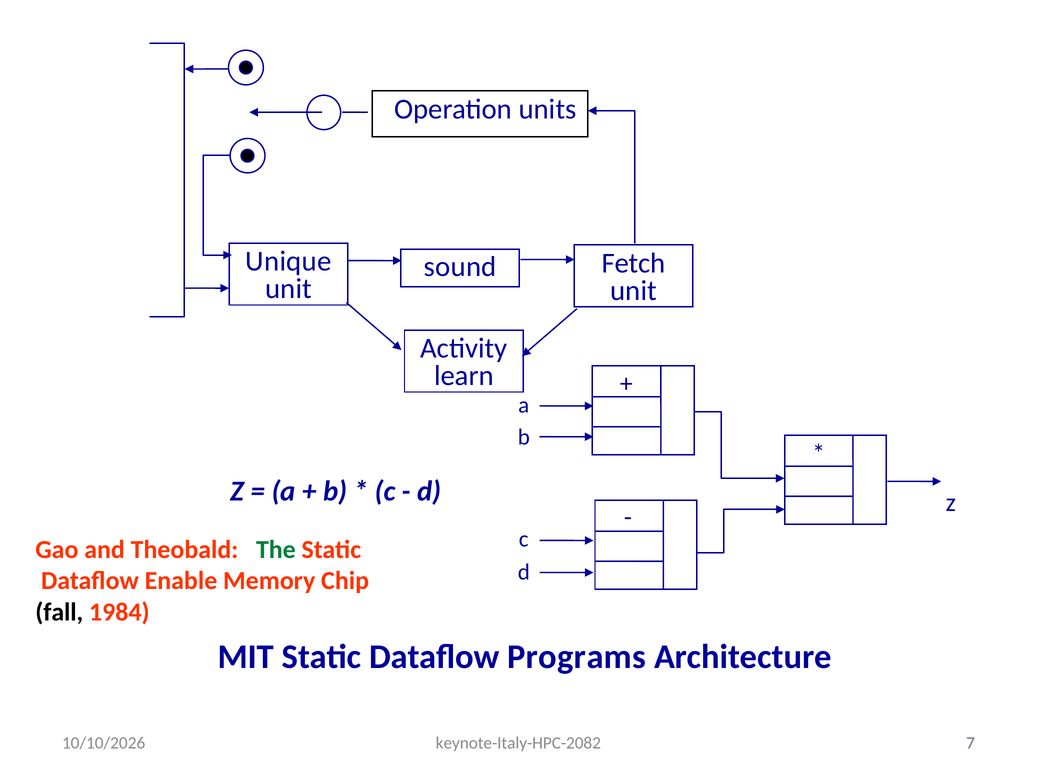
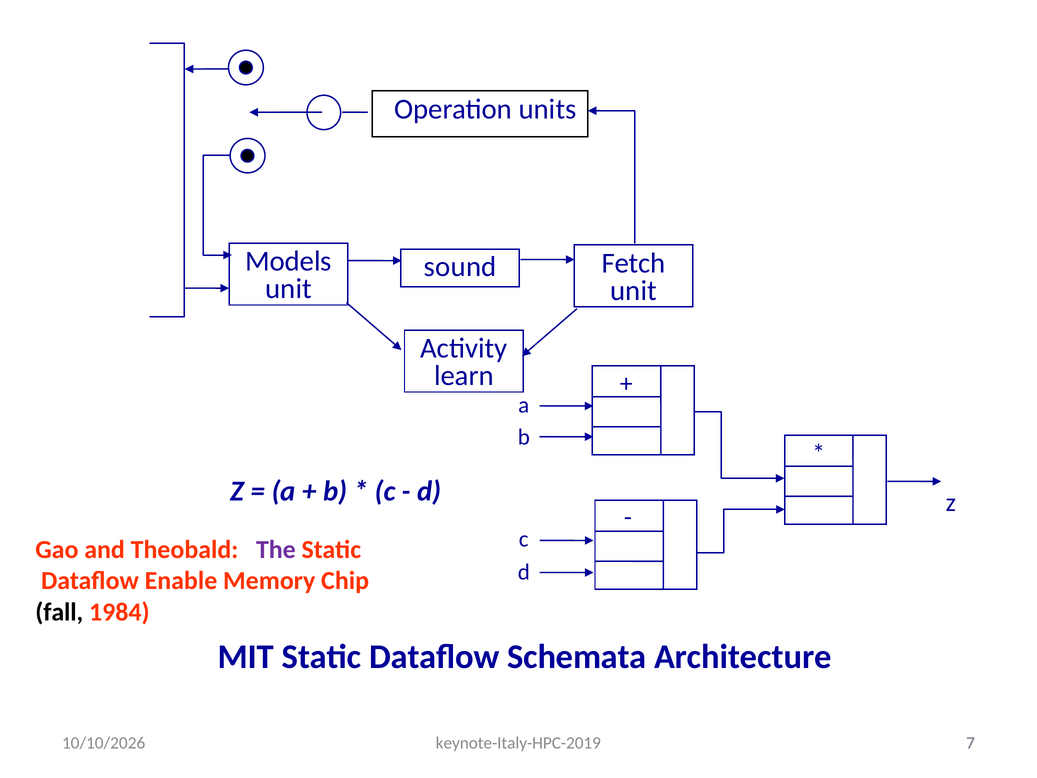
Unique: Unique -> Models (289, 261)
The colour: green -> purple (276, 550)
Programs: Programs -> Schemata (577, 656)
keynote-Italy-HPC-2082: keynote-Italy-HPC-2082 -> keynote-Italy-HPC-2019 (518, 743)
